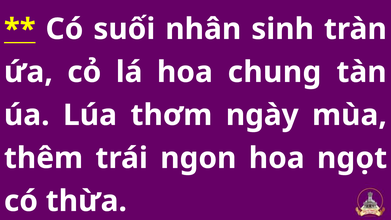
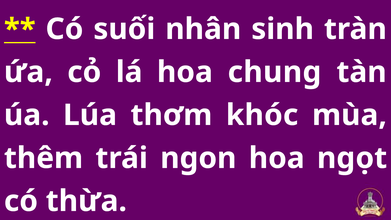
ngày: ngày -> khóc (262, 115)
